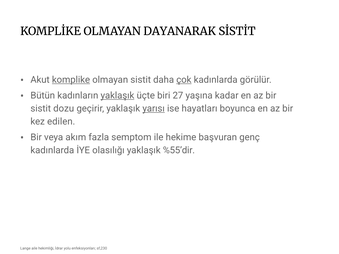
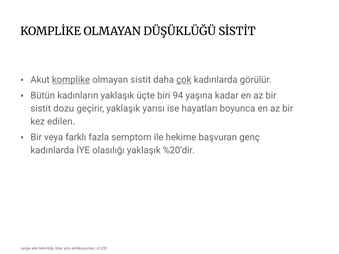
DAYANARAK: DAYANARAK -> DÜŞÜKLÜĞÜ (180, 31)
yaklaşık underline: present -> none (117, 96)
27: 27 -> 94 (178, 96)
yarısı underline: present -> none (154, 109)
akım: akım -> farklı (76, 137)
%55’dir: %55’dir -> %20’dir (179, 150)
